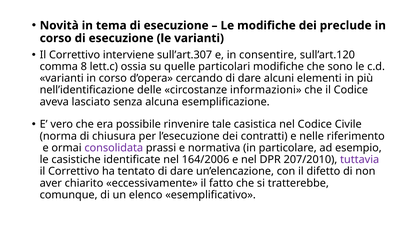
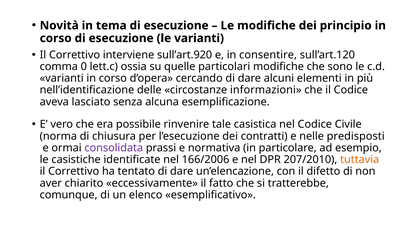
preclude: preclude -> principio (346, 26)
sull’art.307: sull’art.307 -> sull’art.920 (185, 55)
8: 8 -> 0 (84, 67)
riferimento: riferimento -> predisposti (356, 136)
164/2006: 164/2006 -> 166/2006 (206, 160)
tuttavia colour: purple -> orange (360, 160)
